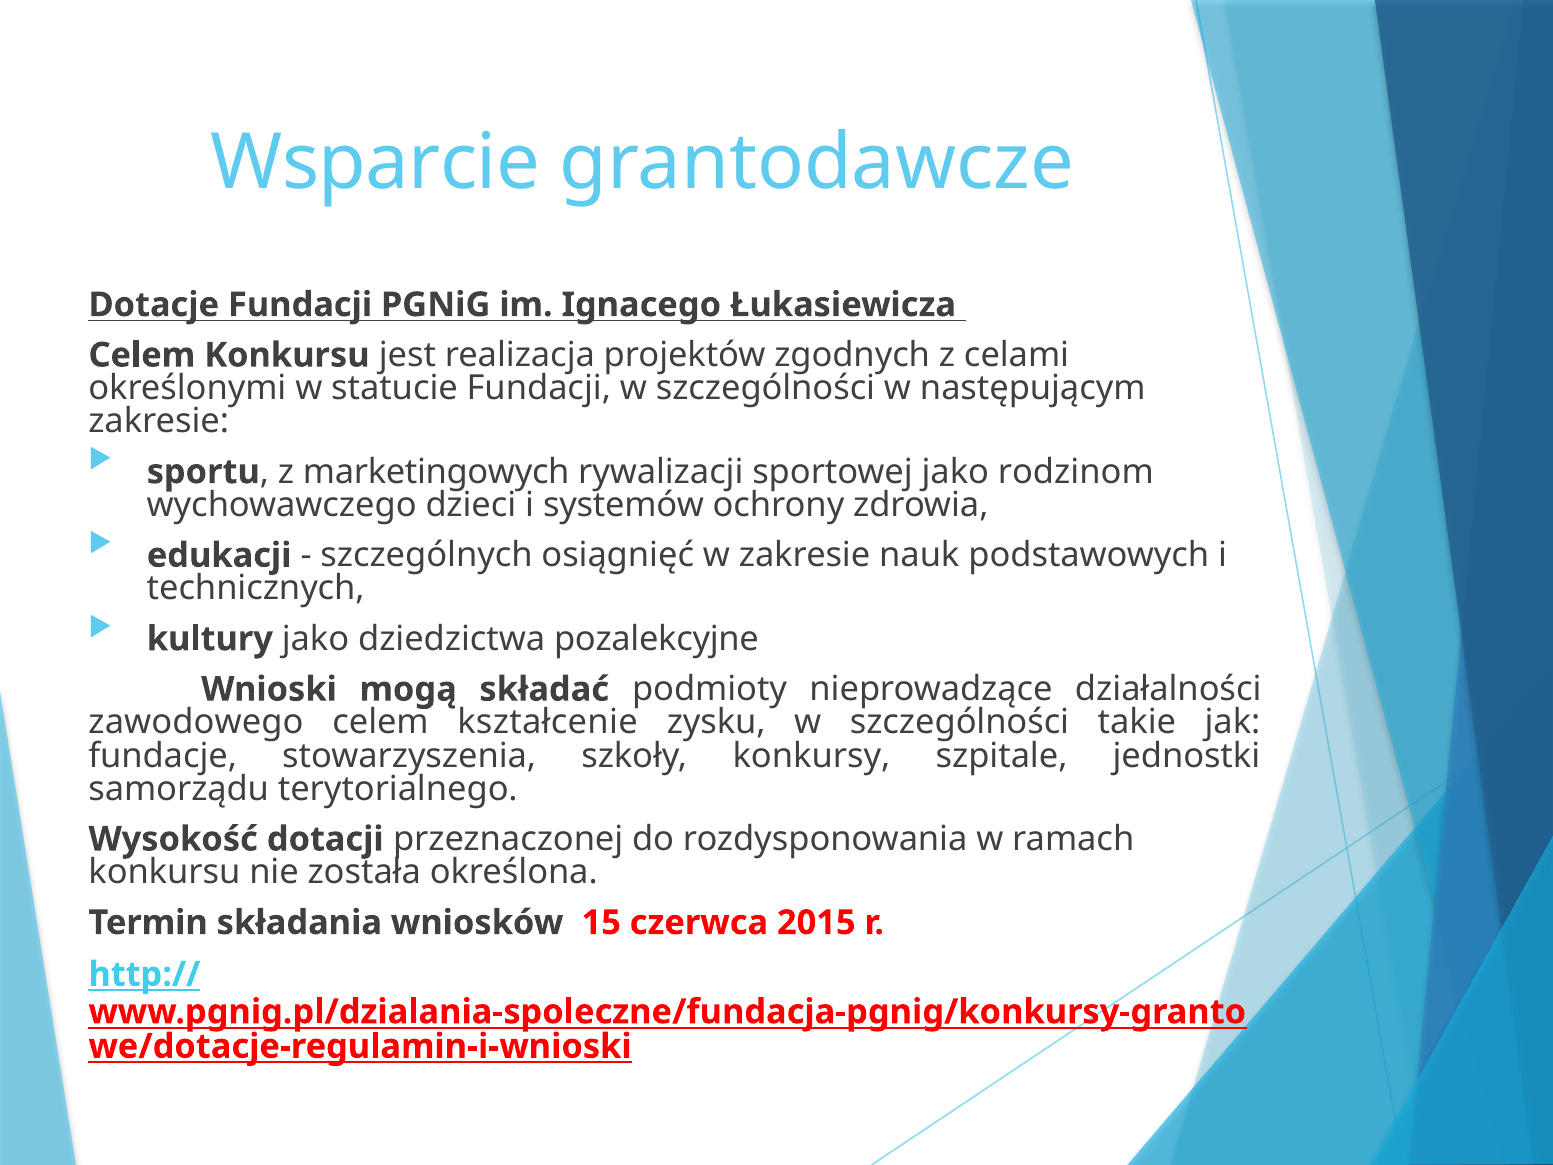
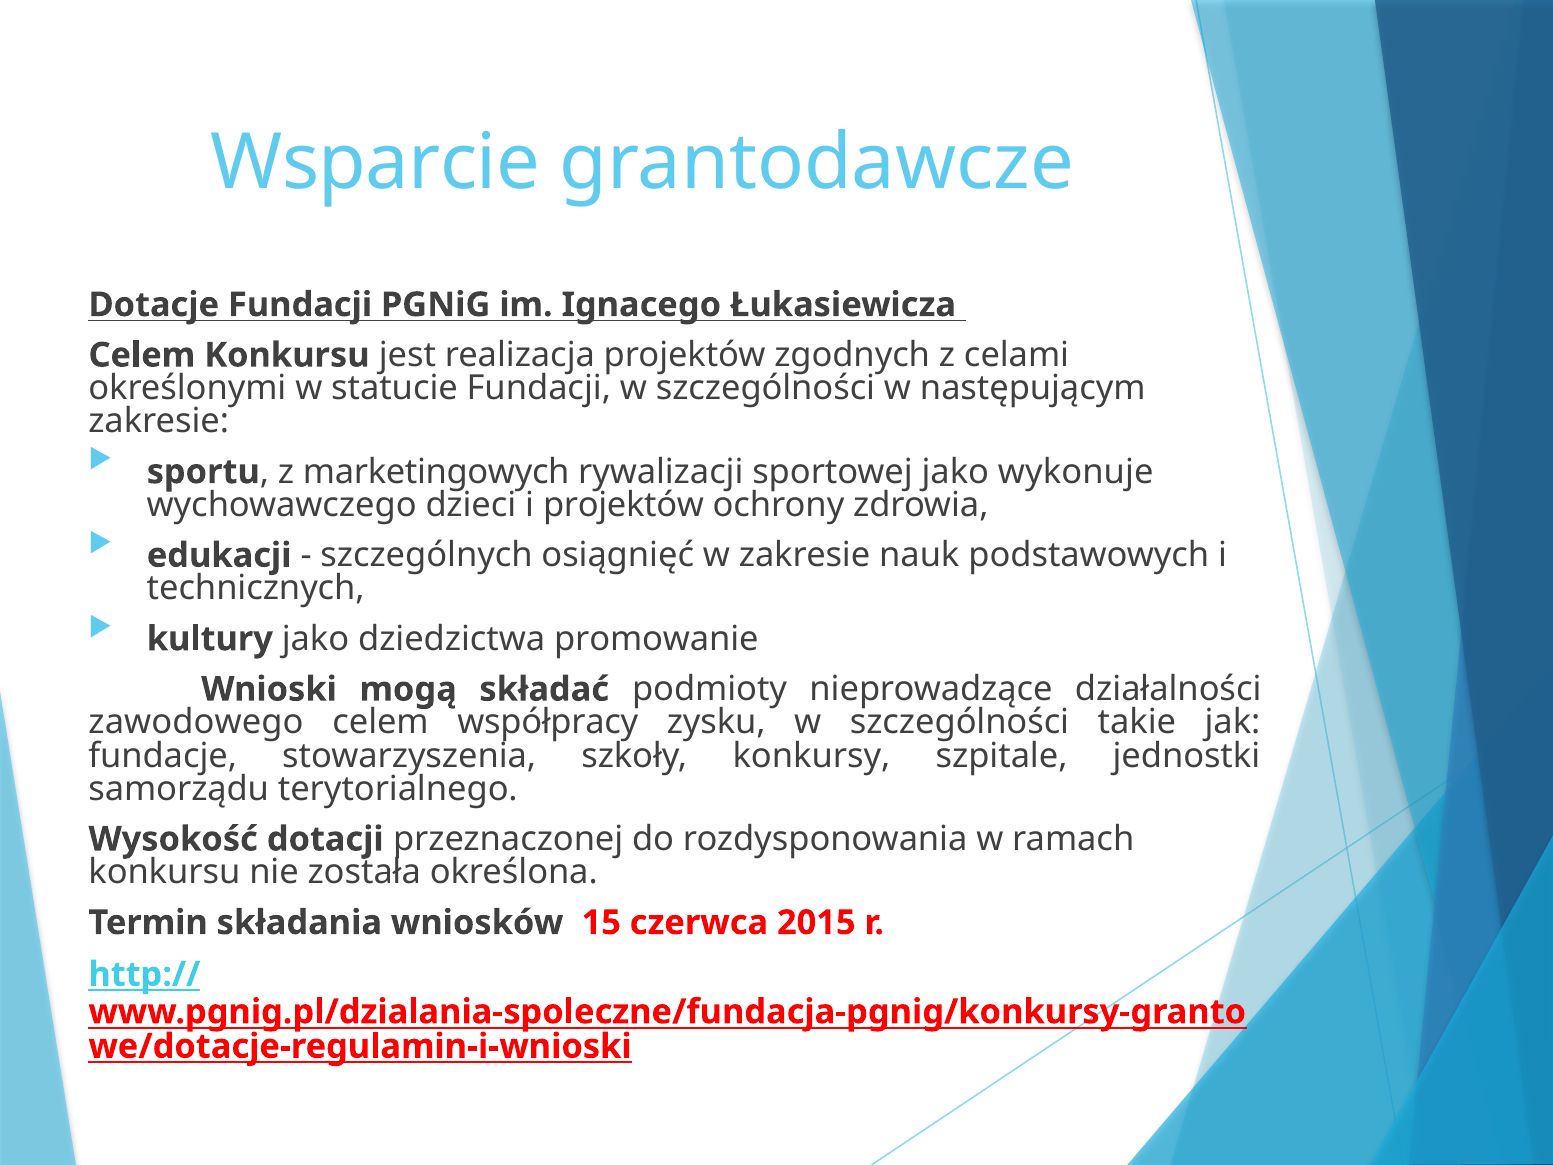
rodzinom: rodzinom -> wykonuje (1076, 472)
i systemów: systemów -> projektów (624, 505)
pozalekcyjne: pozalekcyjne -> promowanie (656, 639)
kształcenie: kształcenie -> współpracy (548, 722)
